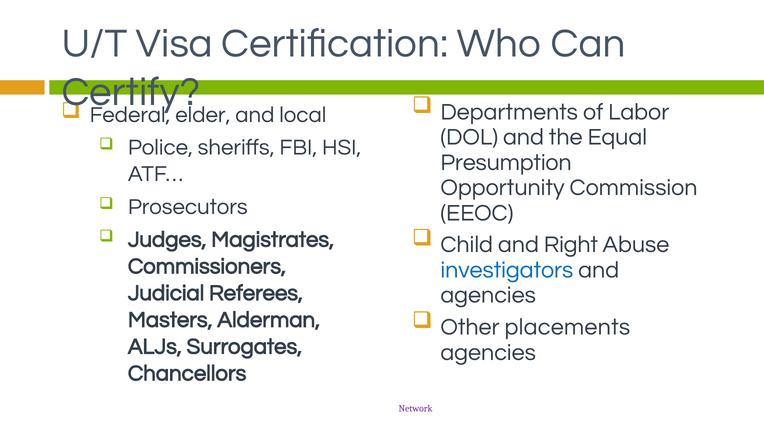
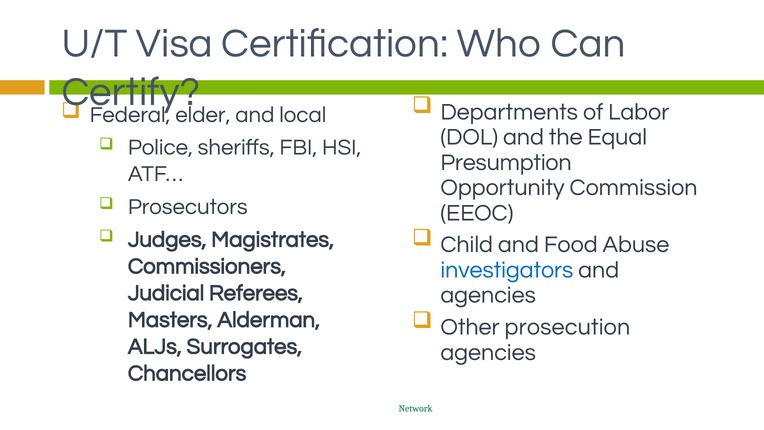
Right: Right -> Food (571, 245)
placements: placements -> prosecution (567, 327)
Network colour: purple -> green (416, 408)
